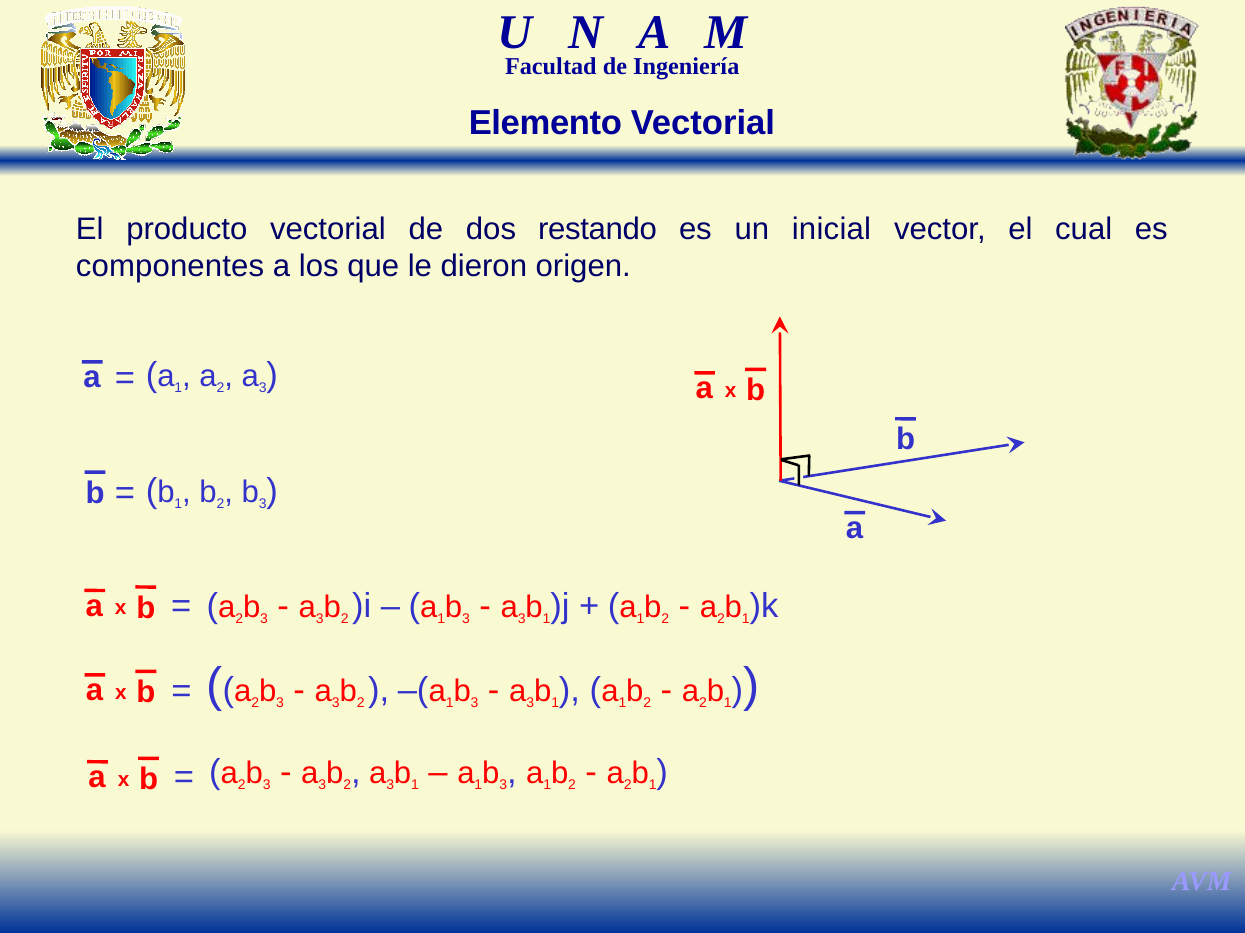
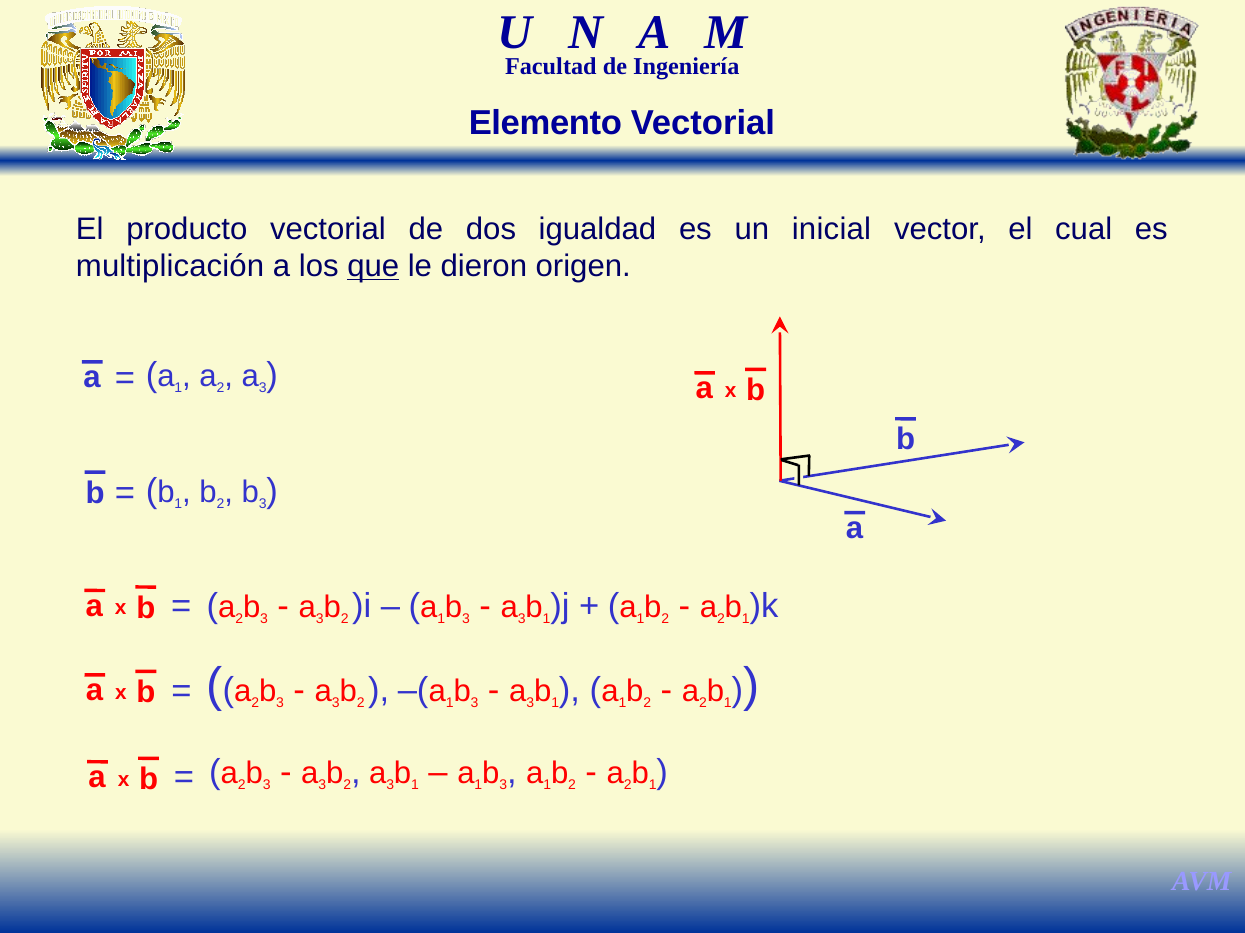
restando: restando -> igualdad (597, 229)
componentes: componentes -> multiplicación (170, 266)
que underline: none -> present (373, 266)
